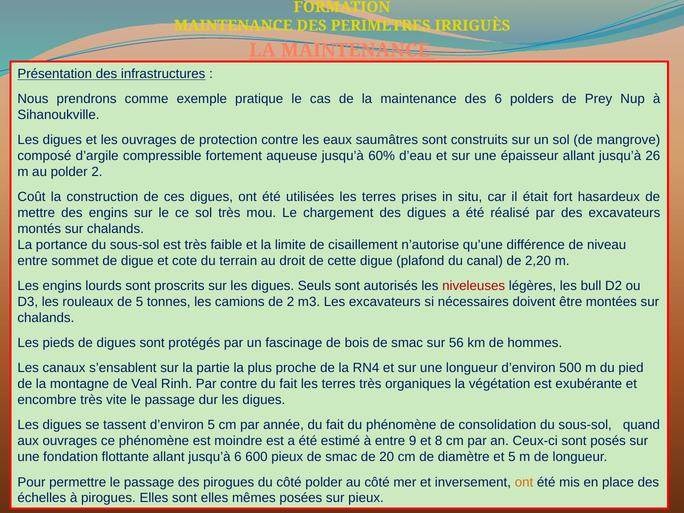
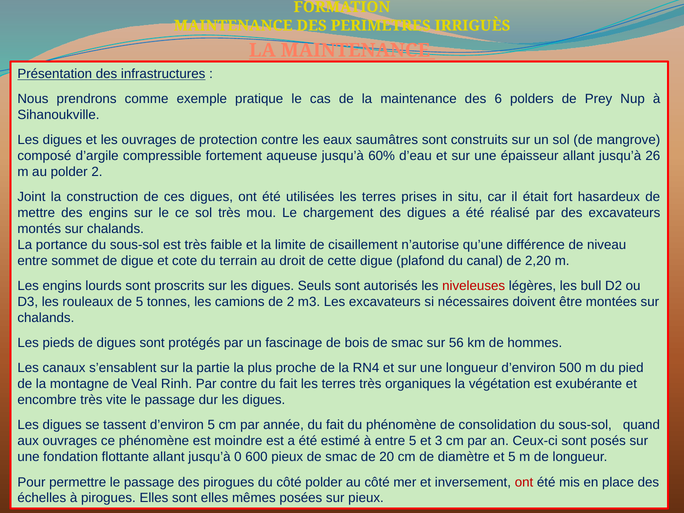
Coût: Coût -> Joint (31, 197)
entre 9: 9 -> 5 (413, 441)
8: 8 -> 3 (439, 441)
jusqu’à 6: 6 -> 0 (238, 457)
ont colour: orange -> red (524, 482)
